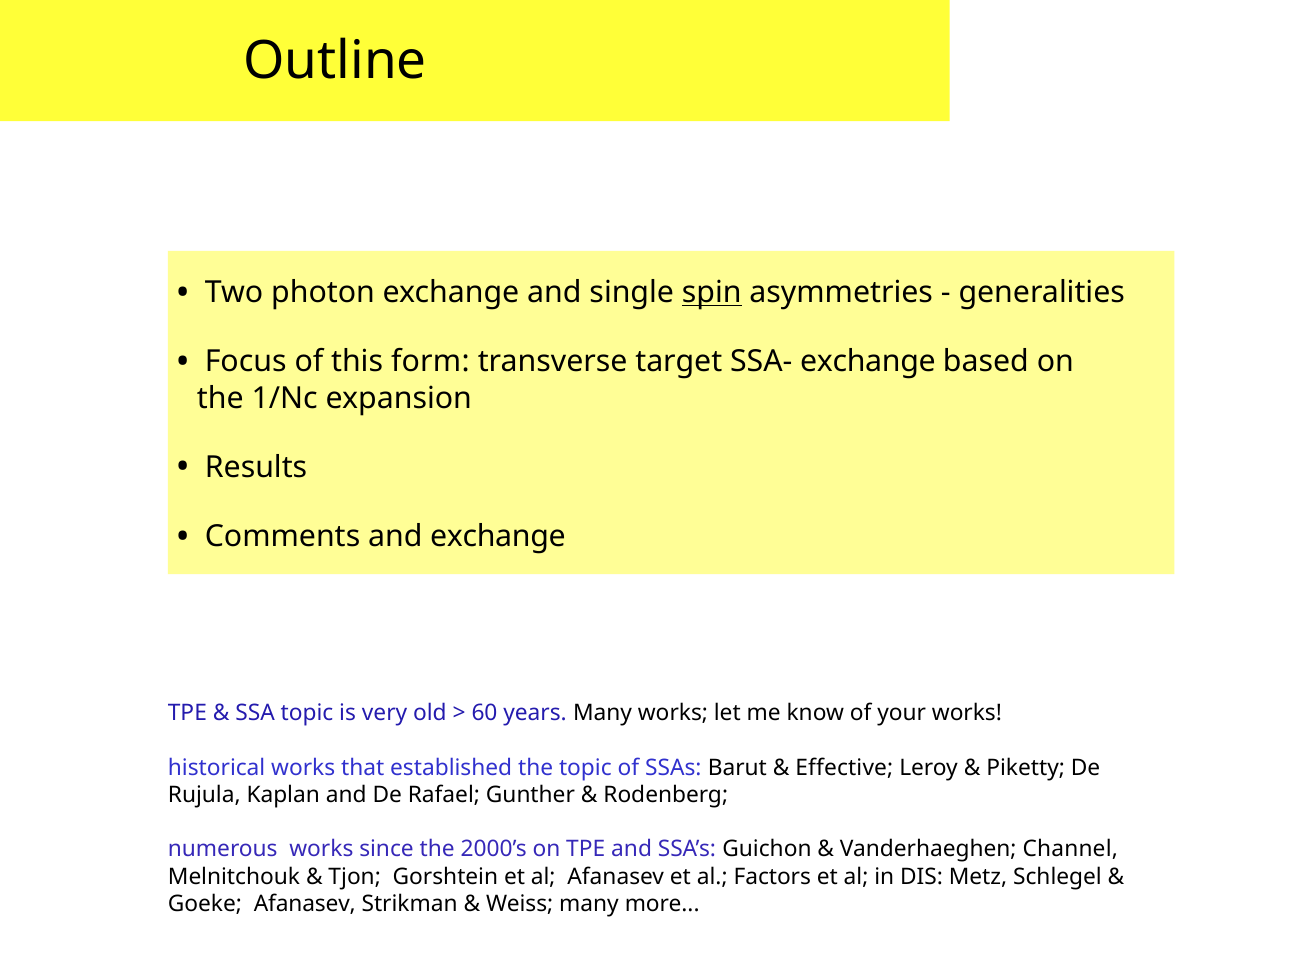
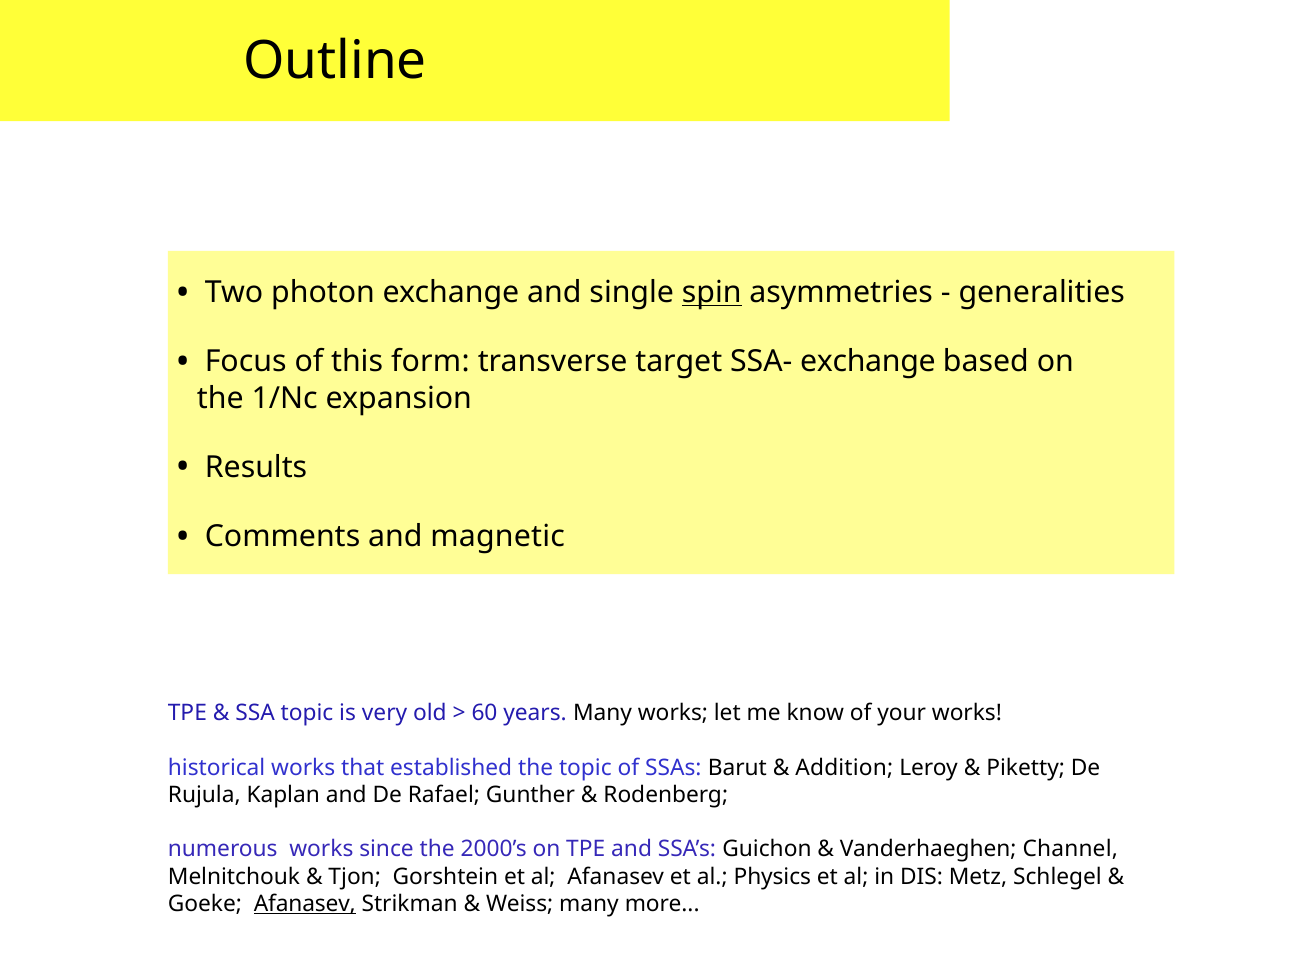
and exchange: exchange -> magnetic (498, 536)
Effective: Effective -> Addition (844, 767)
Factors: Factors -> Physics (772, 876)
Afanasev underline: none -> present (305, 904)
